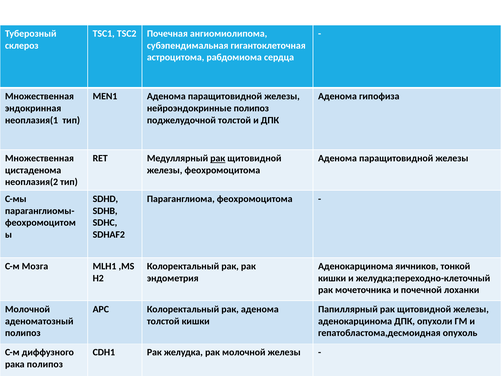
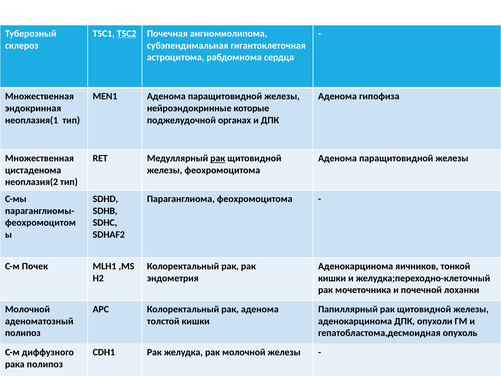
TSC2 underline: none -> present (127, 34)
нейроэндокринные полипоз: полипоз -> которые (251, 108)
поджелудочной толстой: толстой -> органах (235, 120)
Мозга: Мозга -> Почек (35, 266)
